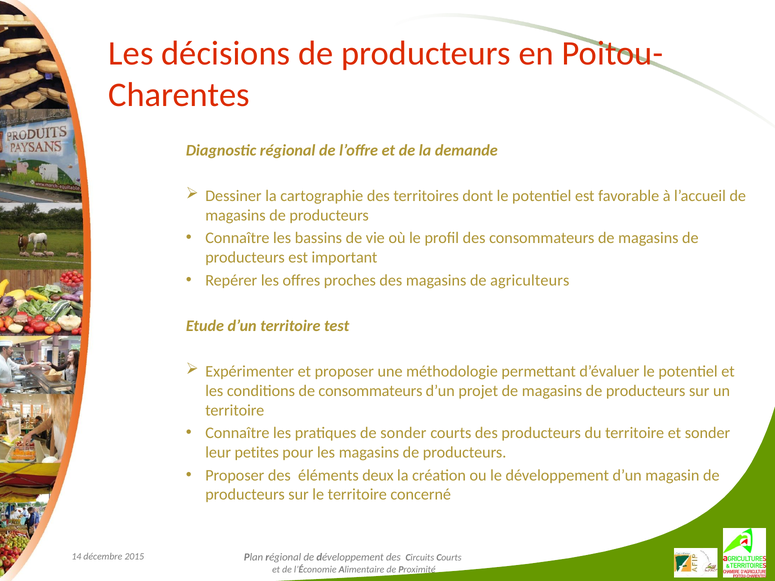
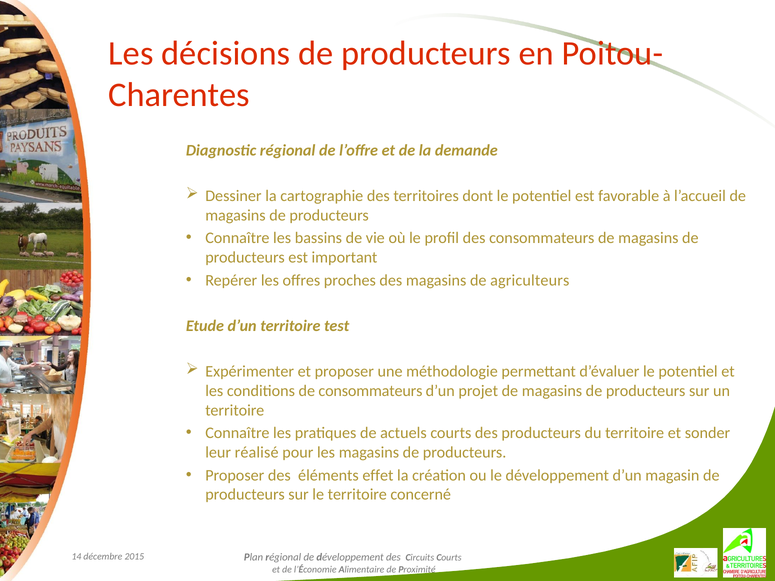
de sonder: sonder -> actuels (403, 433)
petites: petites -> réalisé (257, 453)
deux: deux -> effet (378, 475)
